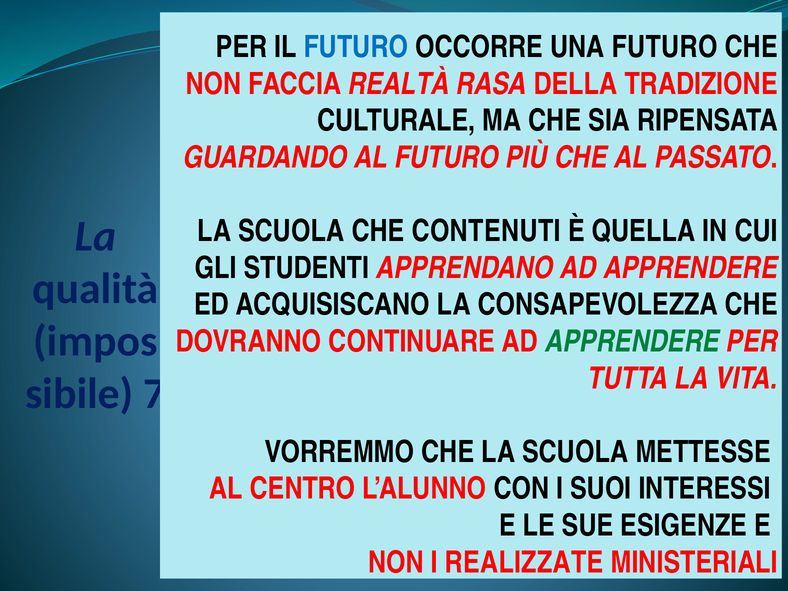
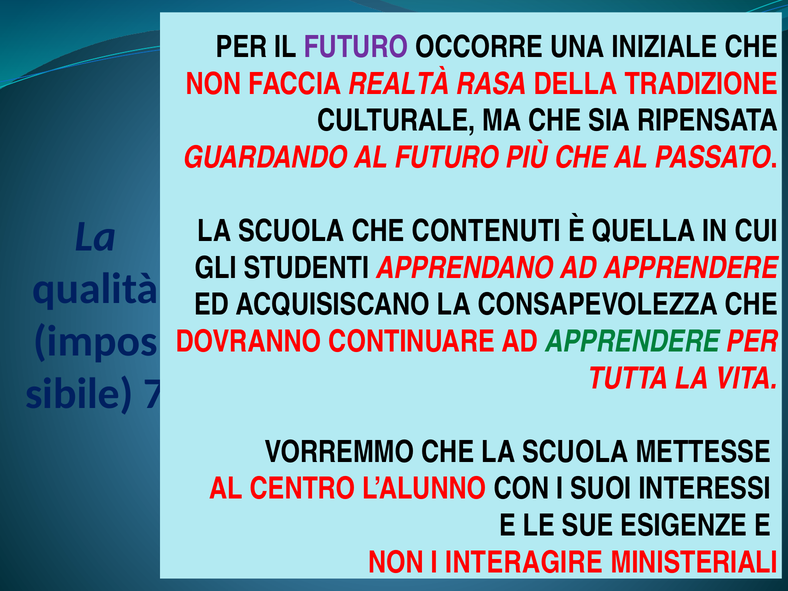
FUTURO colour: blue -> purple (356, 47)
UNA FUTURO: FUTURO -> INIZIALE (665, 47)
REALIZZATE: REALIZZATE -> INTERAGIRE (524, 562)
